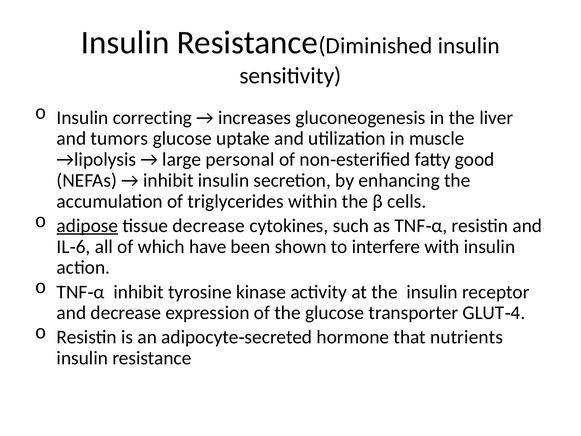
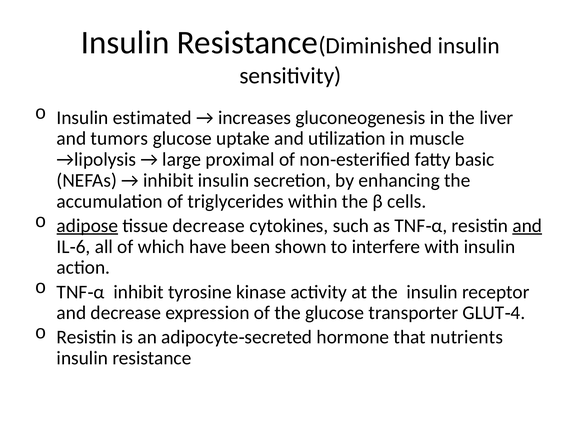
correcting: correcting -> estimated (152, 118)
personal: personal -> proximal (240, 159)
good: good -> basic (475, 159)
and underline: none -> present (527, 226)
